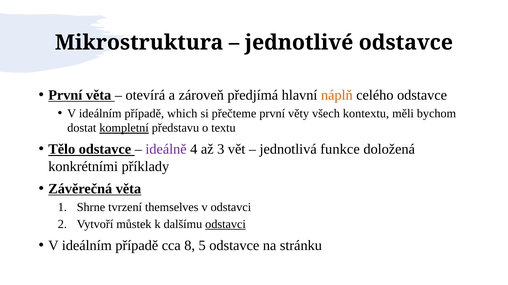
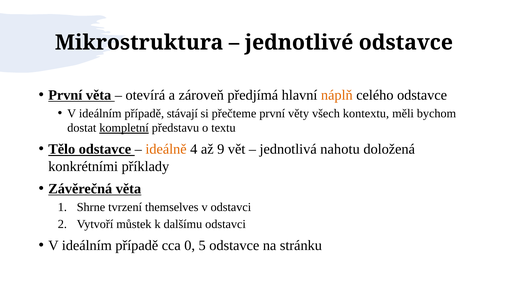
which: which -> stávají (182, 114)
ideálně colour: purple -> orange (166, 150)
3: 3 -> 9 (221, 150)
funkce: funkce -> nahotu (340, 150)
odstavci underline: present -> none (226, 225)
8: 8 -> 0 (190, 246)
